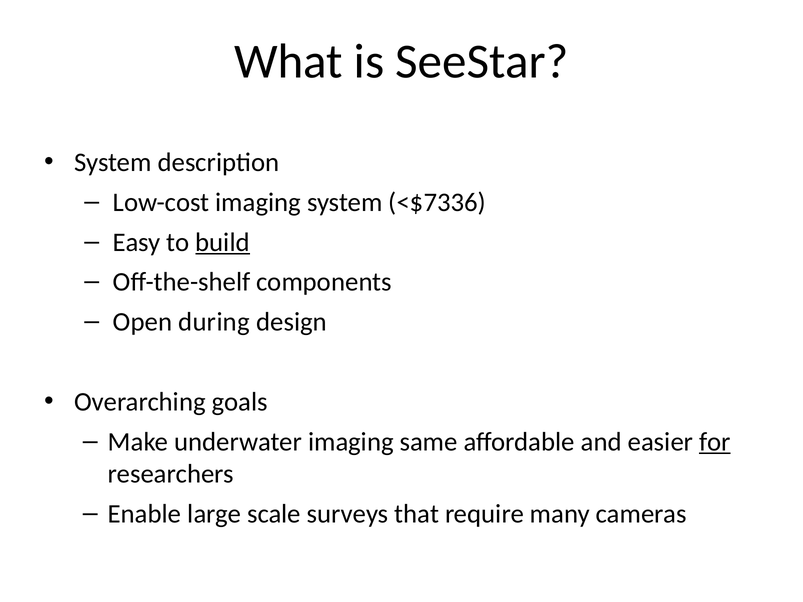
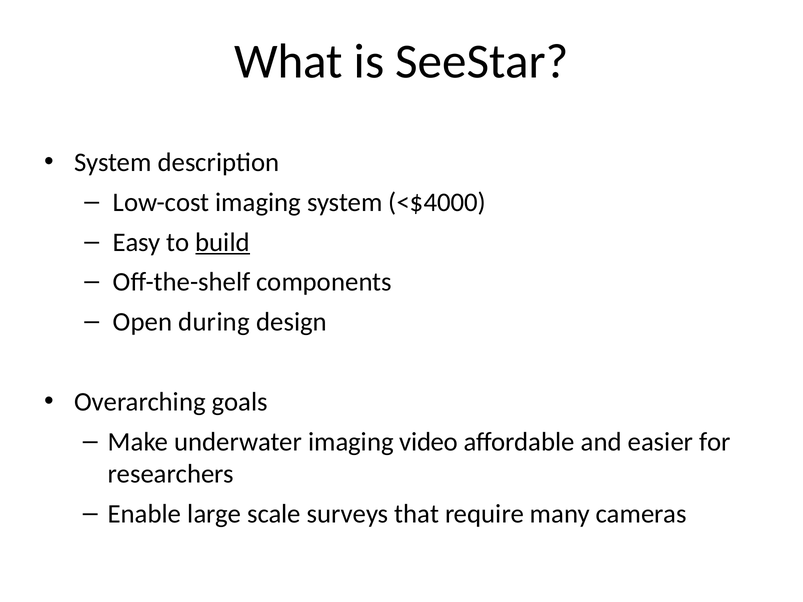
<$7336: <$7336 -> <$4000 (437, 202)
same: same -> video (429, 442)
for underline: present -> none (715, 442)
